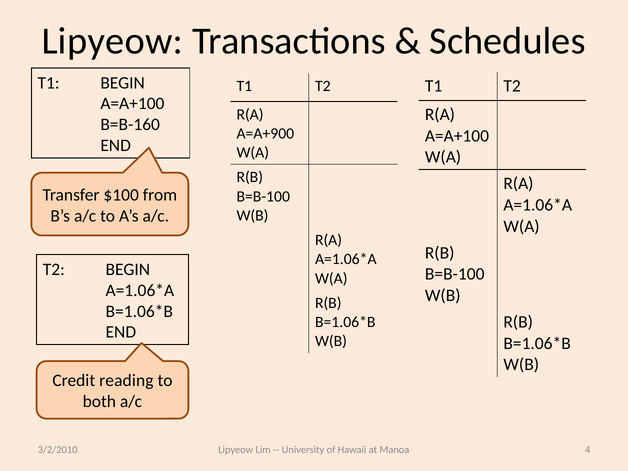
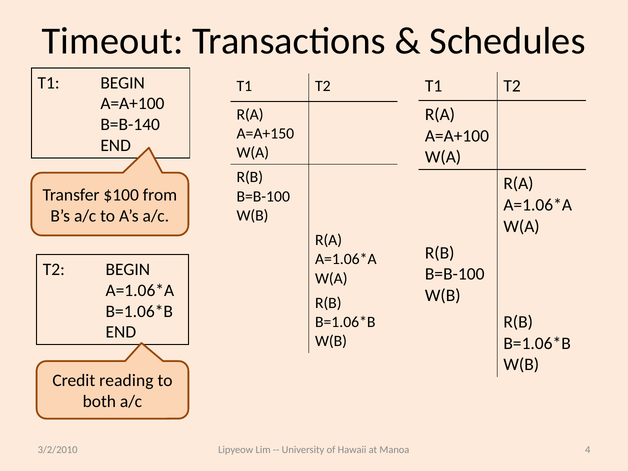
Lipyeow: Lipyeow -> Timeout (112, 41)
B=B-160: B=B-160 -> B=B-140 (130, 125)
A=A+900: A=A+900 -> A=A+150 (265, 134)
